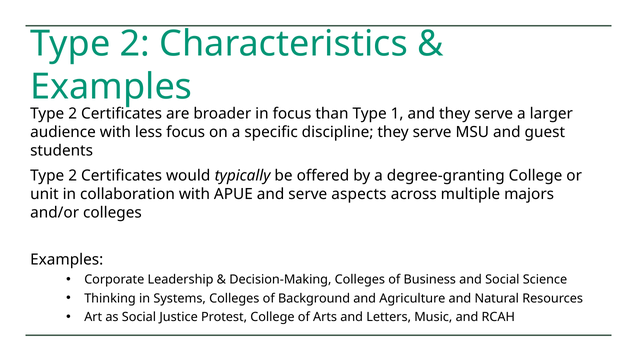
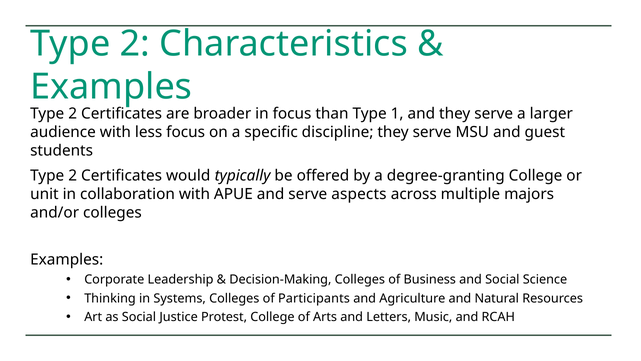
Background: Background -> Participants (314, 298)
